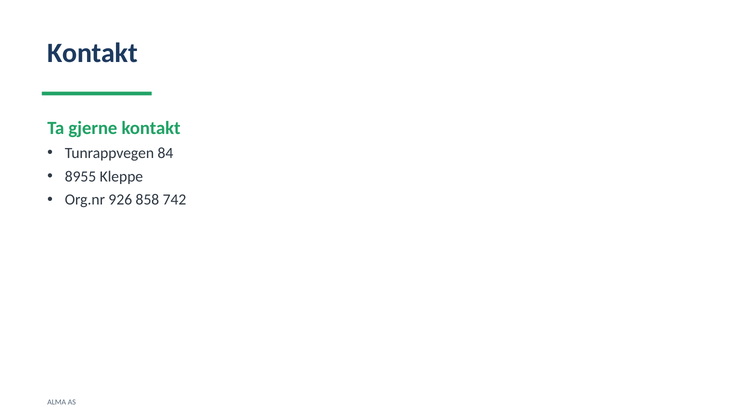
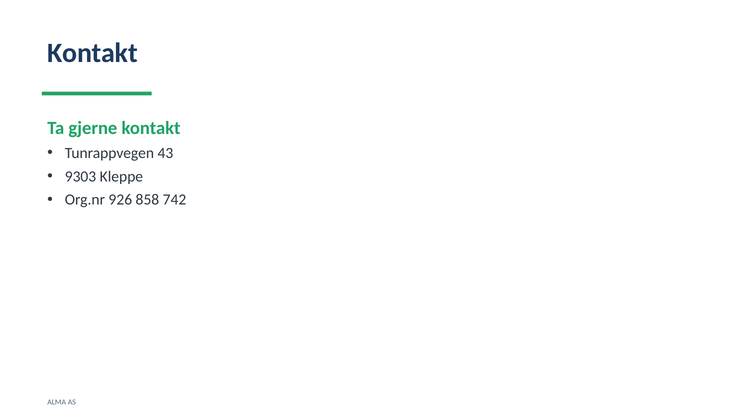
84: 84 -> 43 (165, 153)
8955: 8955 -> 9303 (80, 176)
